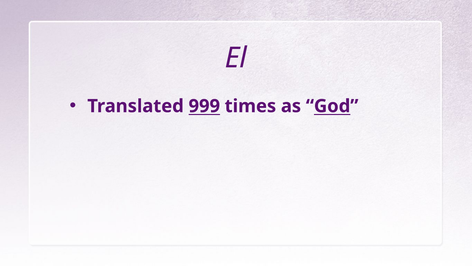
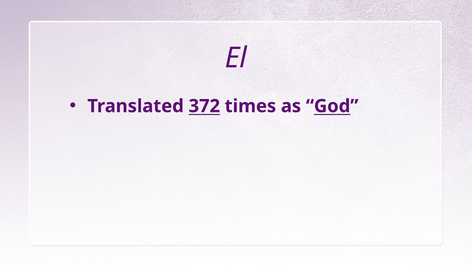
999: 999 -> 372 (204, 106)
